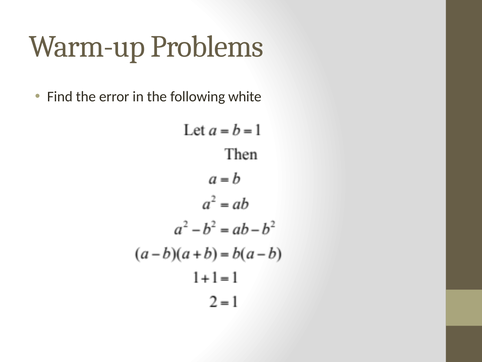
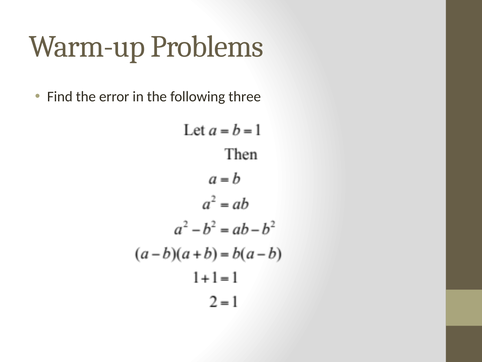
white: white -> three (245, 97)
